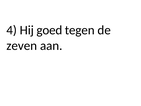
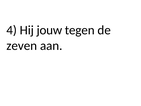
goed: goed -> jouw (49, 30)
